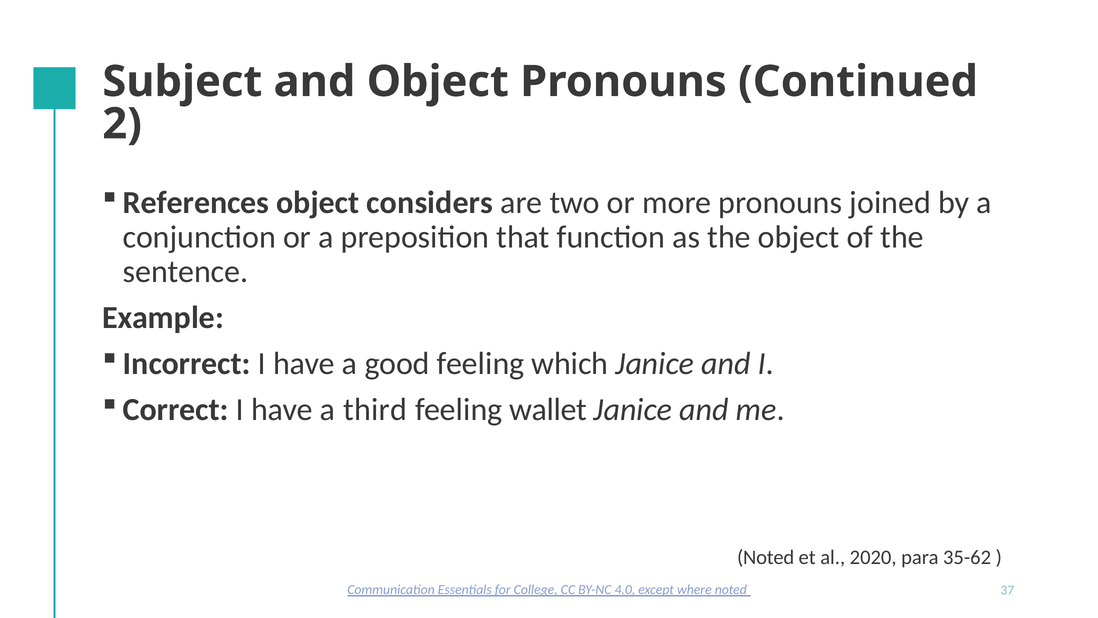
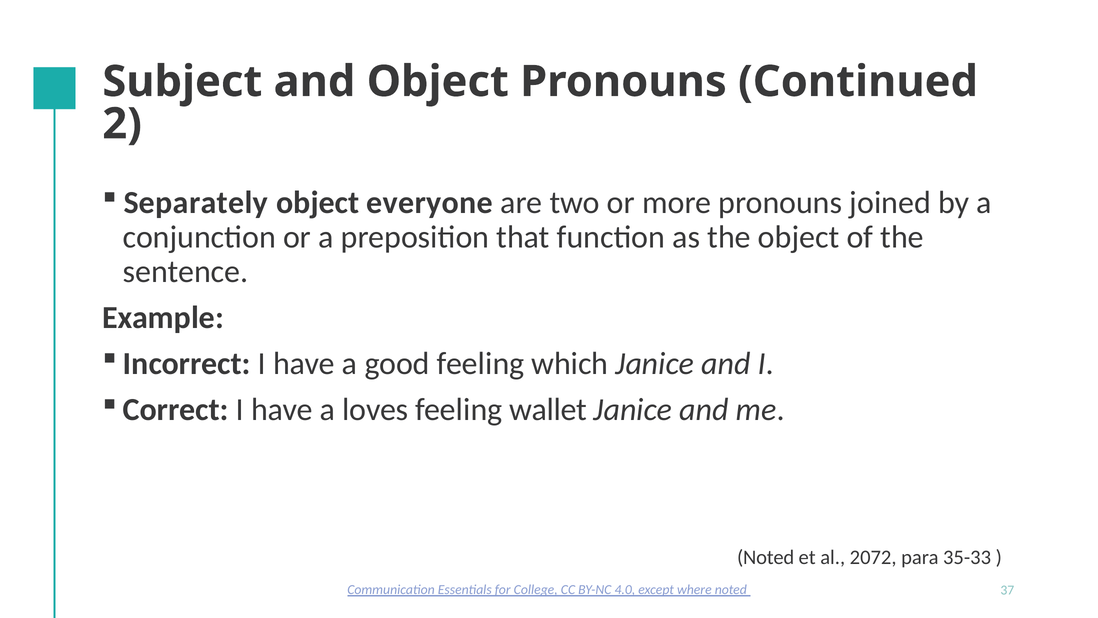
References: References -> Separately (196, 203)
considers: considers -> everyone (430, 203)
third: third -> loves (375, 410)
2020: 2020 -> 2072 (873, 557)
35-62: 35-62 -> 35-33 (967, 557)
